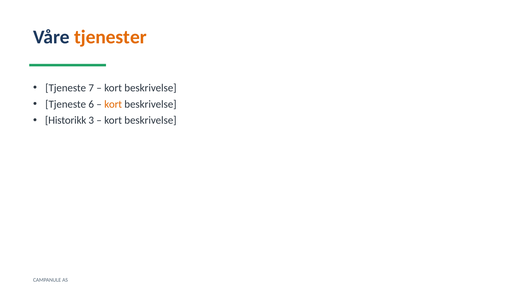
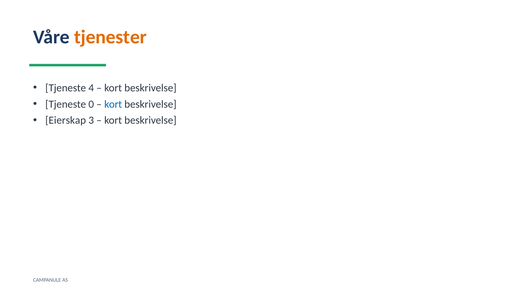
7: 7 -> 4 (91, 88)
6: 6 -> 0 (91, 104)
kort colour: orange -> blue (113, 104)
Historikk: Historikk -> Eierskap (66, 121)
